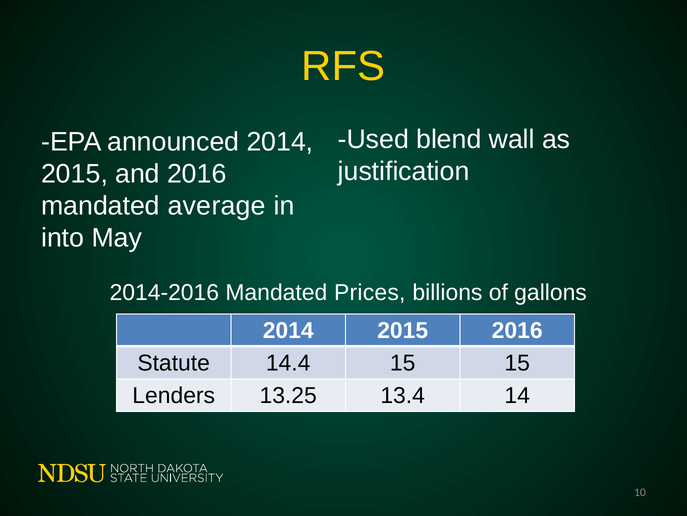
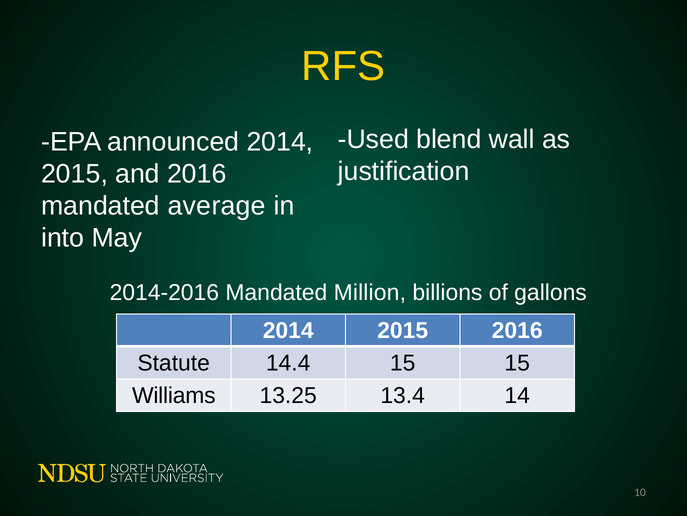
Prices: Prices -> Million (370, 292)
Lenders: Lenders -> Williams (174, 395)
